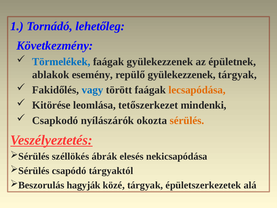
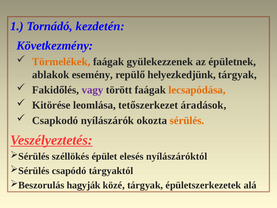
lehetőleg: lehetőleg -> kezdetén (100, 26)
Törmelékek colour: blue -> orange (61, 62)
repülő gyülekezzenek: gyülekezzenek -> helyezkedjünk (182, 75)
vagy colour: blue -> purple (92, 90)
mindenki: mindenki -> áradások (204, 105)
ábrák: ábrák -> épület (104, 156)
nekicsapódása: nekicsapódása -> nyílászáróktól (177, 156)
